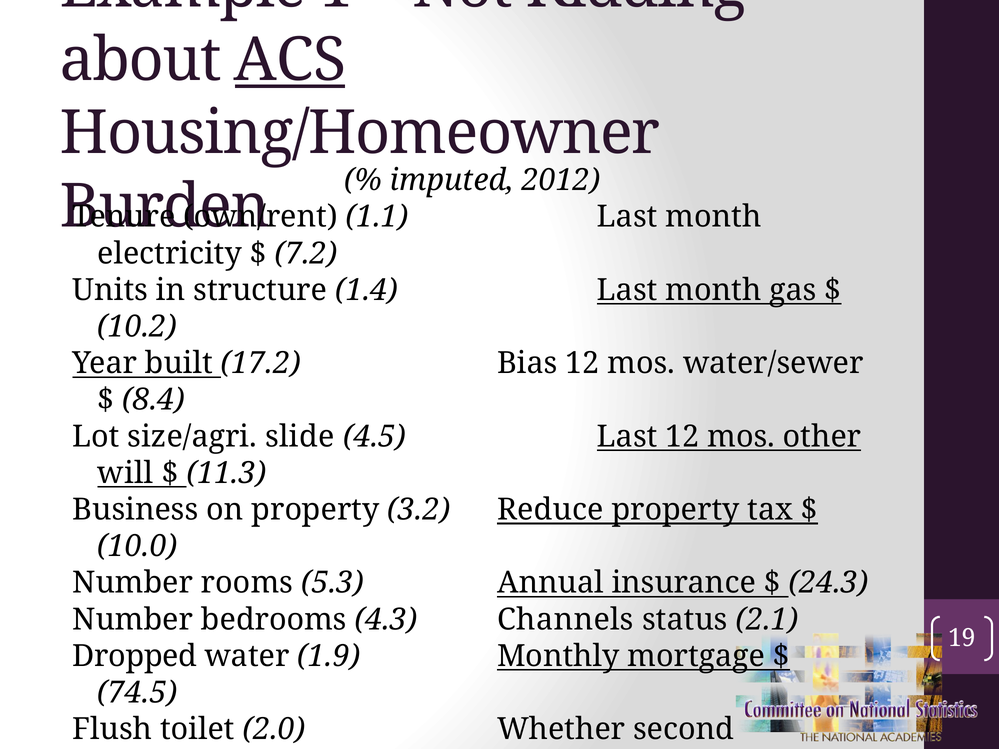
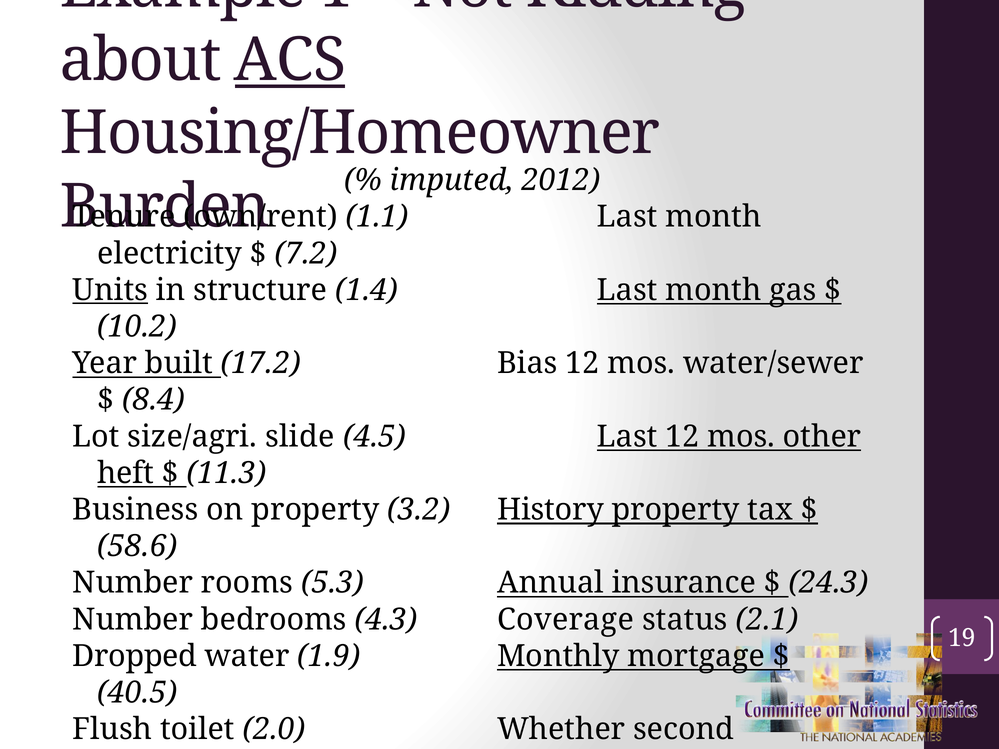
Units underline: none -> present (110, 290)
will: will -> heft (126, 473)
Reduce: Reduce -> History (550, 510)
10.0: 10.0 -> 58.6 (137, 546)
Channels: Channels -> Coverage (566, 620)
74.5: 74.5 -> 40.5 (137, 693)
